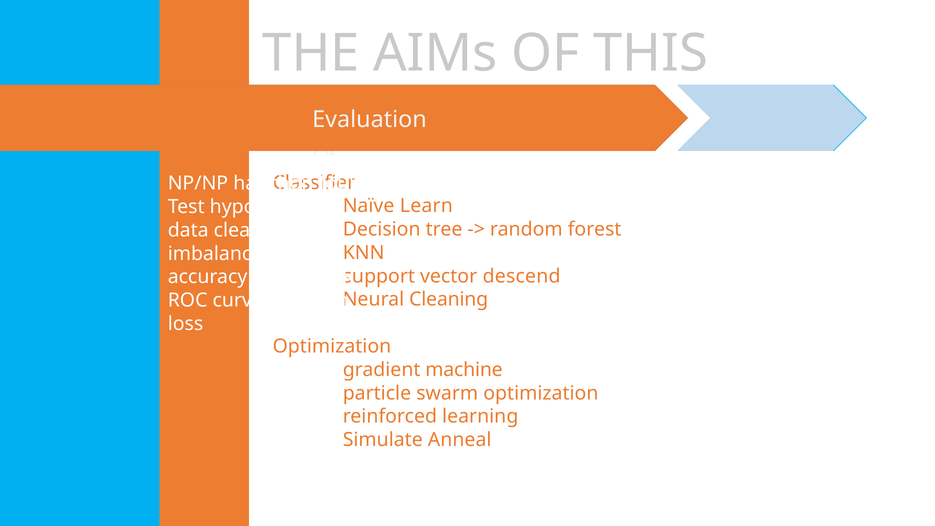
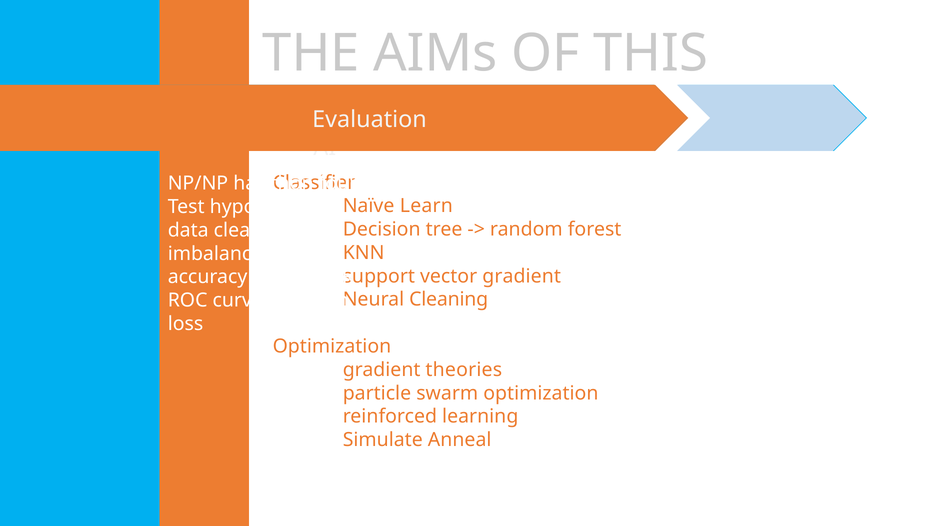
vector descend: descend -> gradient (522, 276)
gradient machine: machine -> theories (464, 370)
